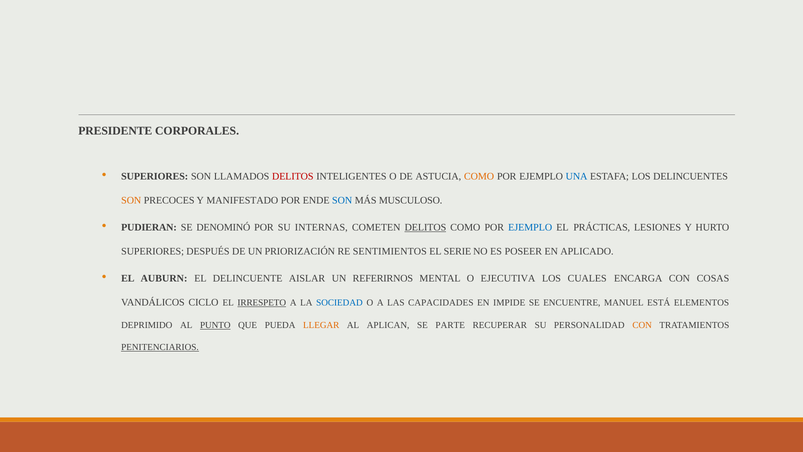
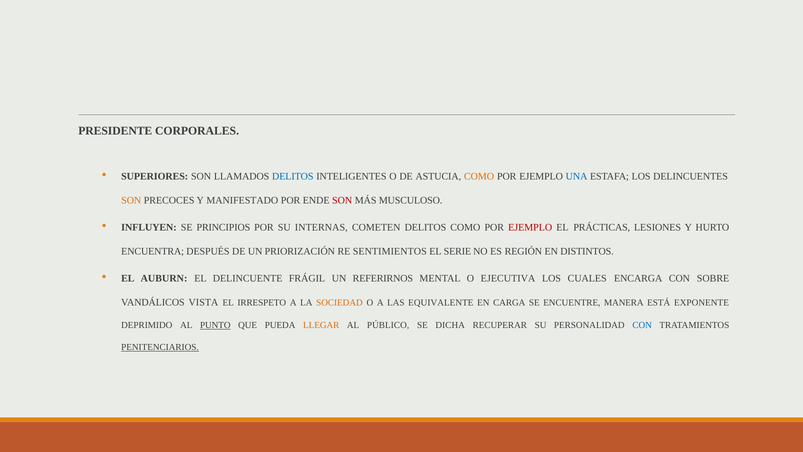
DELITOS colour: red -> blue (293, 176)
SON colour: blue -> red (342, 200)
PUDIERAN: PUDIERAN -> INFLUYEN (149, 227)
DENOMINÓ: DENOMINÓ -> PRINCIPIOS (223, 227)
DELITOS underline: present -> none (425, 227)
EJEMPLO colour: blue -> red (530, 227)
SUPERIORES: SUPERIORES -> ENCUENTRA (153, 251)
POSEER: POSEER -> REGIÓN (523, 251)
APLICADO: APLICADO -> DISTINTOS (587, 251)
AISLAR: AISLAR -> FRÁGIL (307, 278)
COSAS: COSAS -> SOBRE (713, 278)
CICLO: CICLO -> VISTA (203, 302)
IRRESPETO underline: present -> none (262, 303)
SOCIEDAD colour: blue -> orange (339, 303)
CAPACIDADES: CAPACIDADES -> EQUIVALENTE (441, 303)
IMPIDE: IMPIDE -> CARGA (509, 303)
MANUEL: MANUEL -> MANERA (624, 303)
ELEMENTOS: ELEMENTOS -> EXPONENTE (701, 303)
APLICAN: APLICAN -> PÚBLICO (388, 325)
PARTE: PARTE -> DICHA (450, 325)
CON colour: orange -> blue (642, 325)
